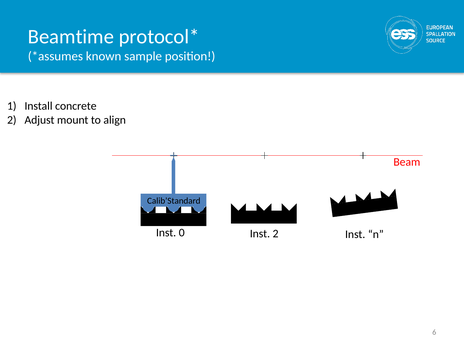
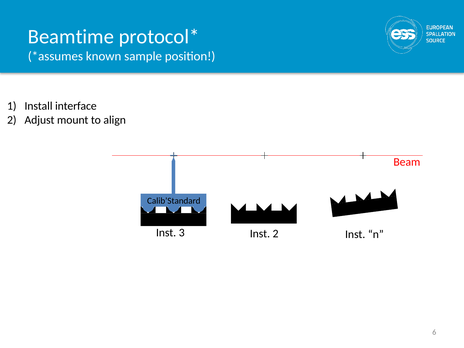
concrete: concrete -> interface (76, 106)
0: 0 -> 3 (182, 233)
